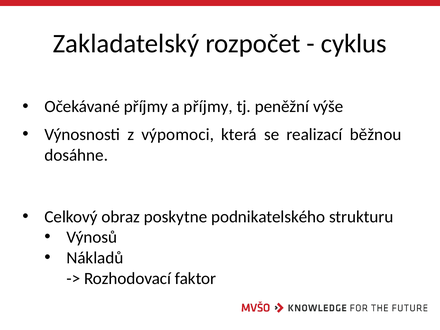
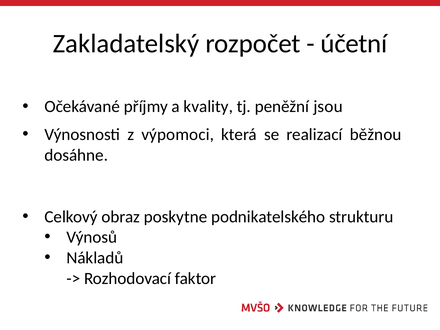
cyklus: cyklus -> účetní (354, 44)
a příjmy: příjmy -> kvality (208, 107)
výše: výše -> jsou (328, 107)
